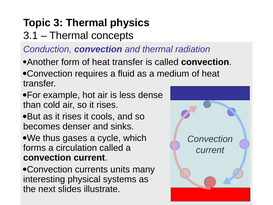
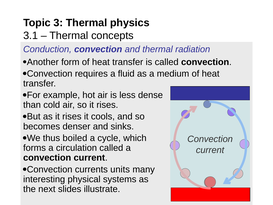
gases: gases -> boiled (75, 138)
